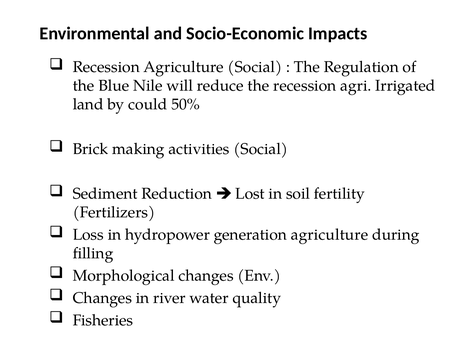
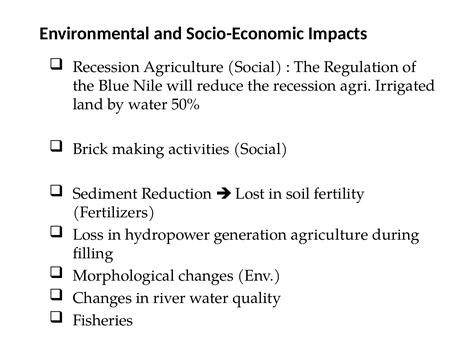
by could: could -> water (148, 105)
